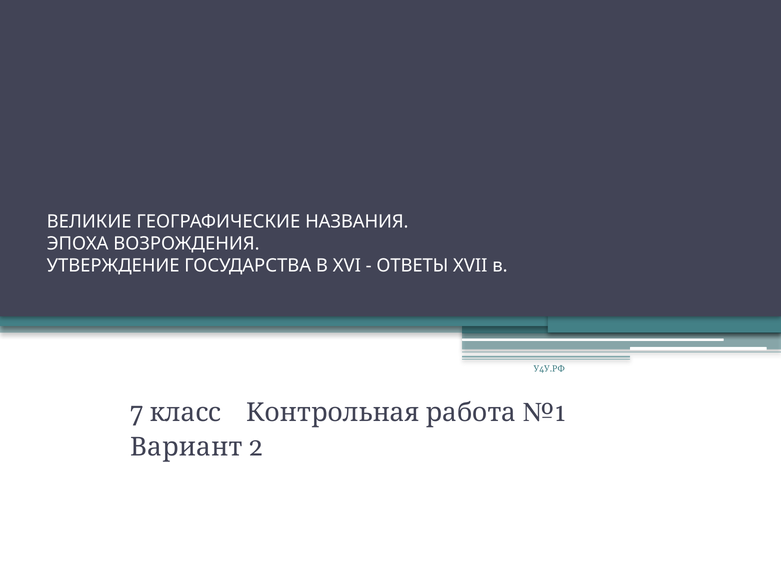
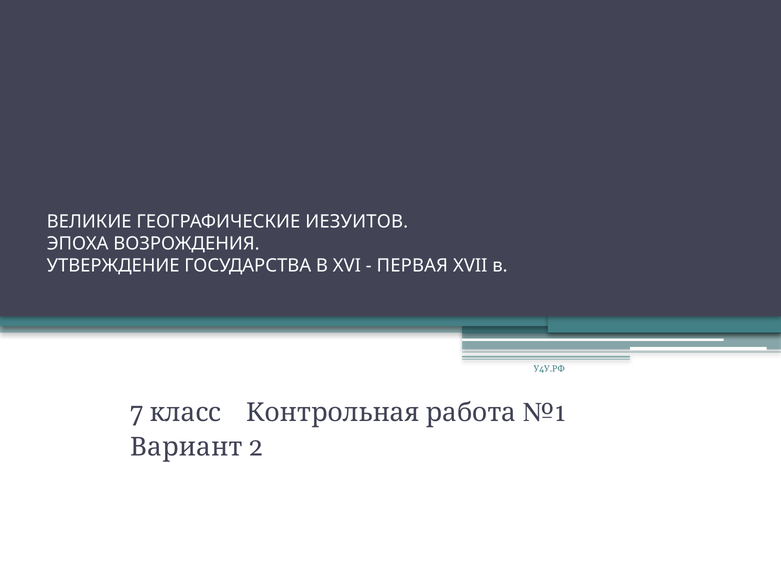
НАЗВАНИЯ: НАЗВАНИЯ -> ИЕЗУИТОВ (357, 221)
ОТВЕТЫ: ОТВЕТЫ -> ПЕРВАЯ (412, 266)
